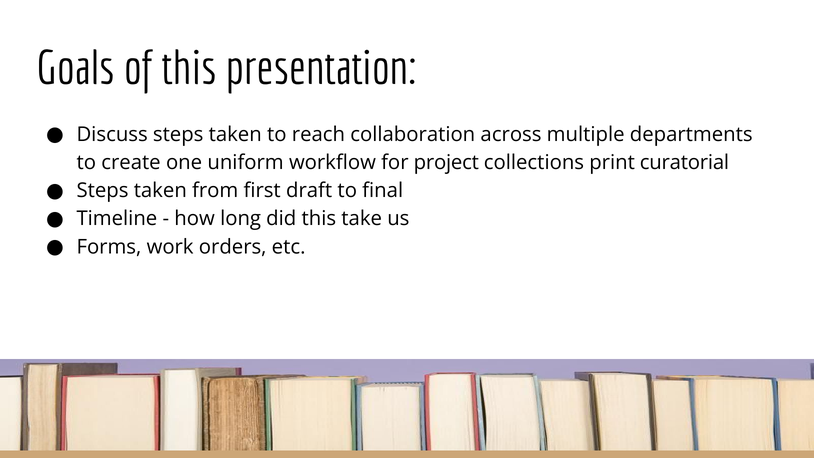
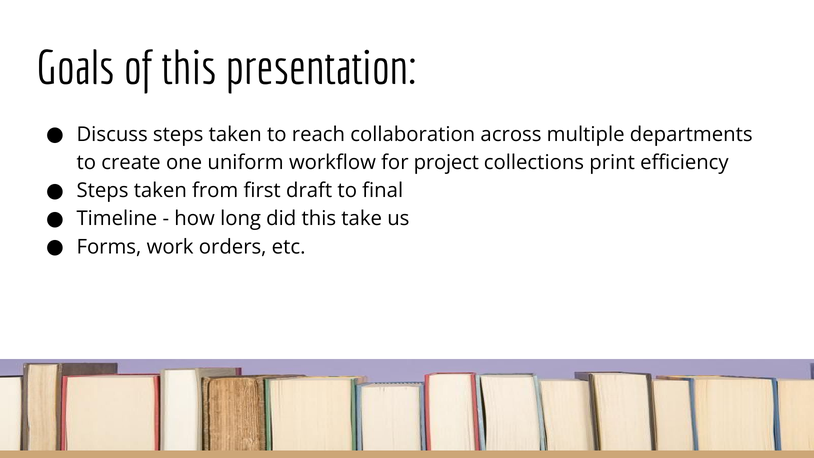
curatorial: curatorial -> efficiency (684, 163)
